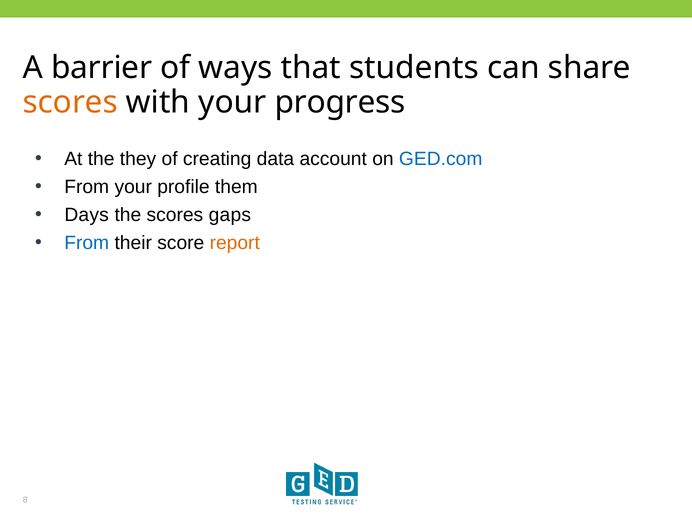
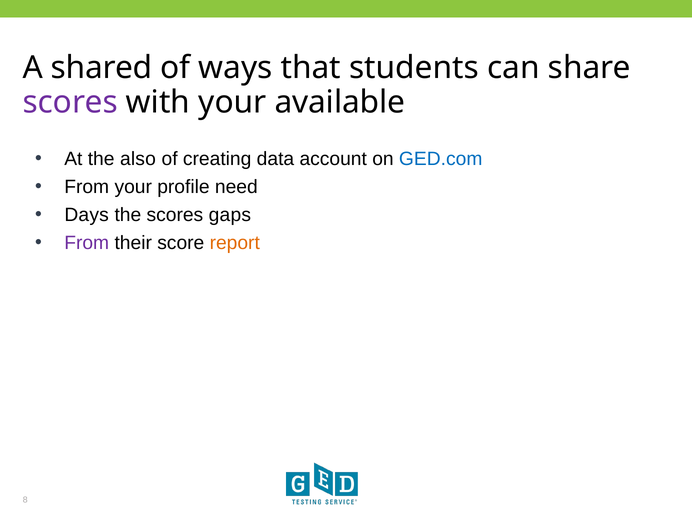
barrier: barrier -> shared (102, 68)
scores colour: orange -> purple (70, 102)
progress: progress -> available (340, 102)
they: they -> also (138, 159)
them: them -> need (236, 187)
From colour: blue -> purple (87, 243)
